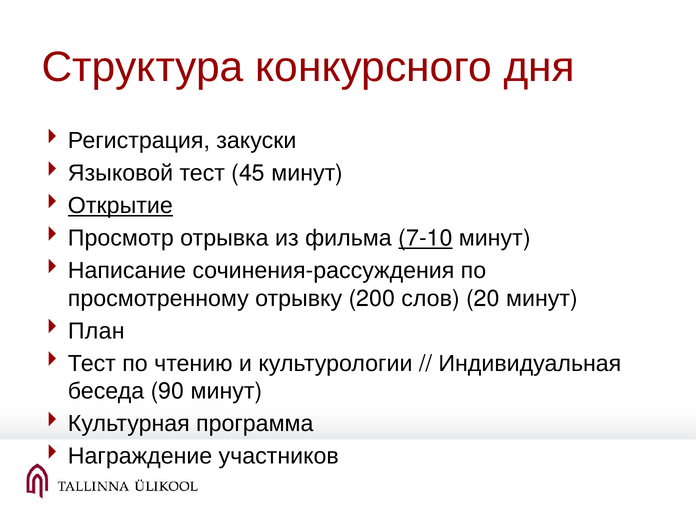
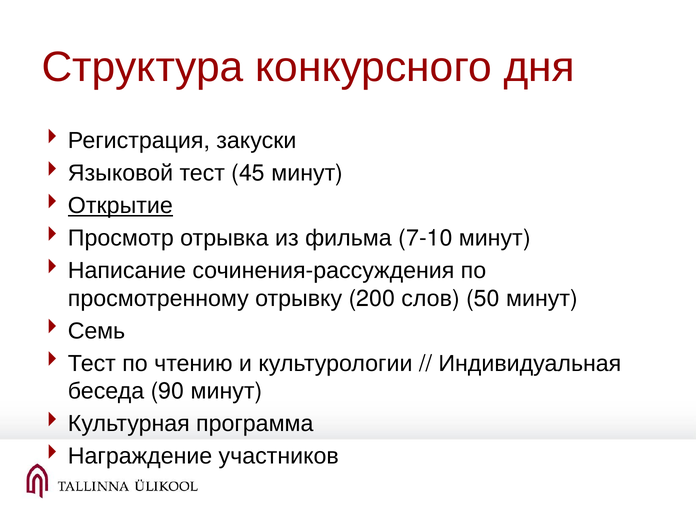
7-10 underline: present -> none (426, 238)
20: 20 -> 50 (483, 299)
План: План -> Семь (96, 331)
